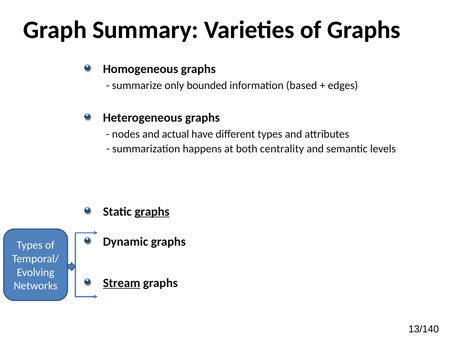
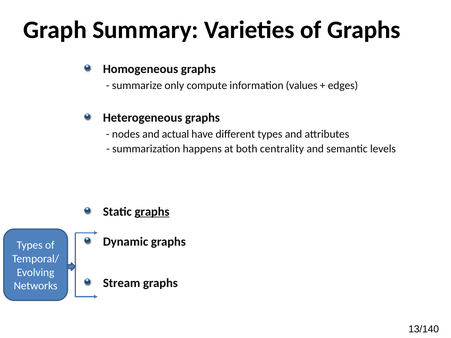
bounded: bounded -> compute (207, 86)
based: based -> values (302, 86)
Stream underline: present -> none (122, 283)
